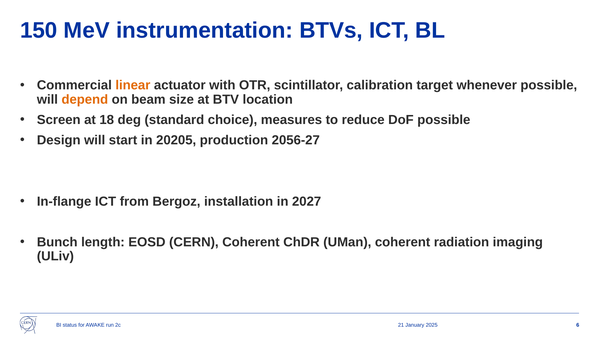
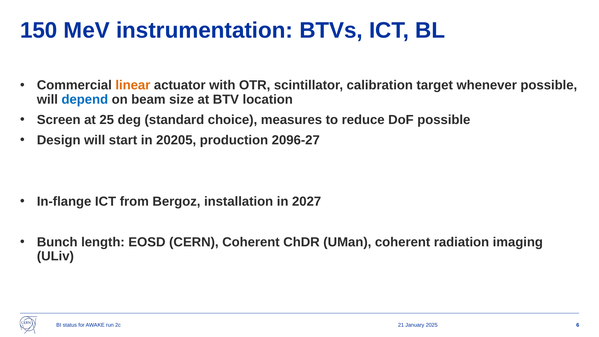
depend colour: orange -> blue (85, 99)
18: 18 -> 25 (107, 120)
2056-27: 2056-27 -> 2096-27 (296, 140)
